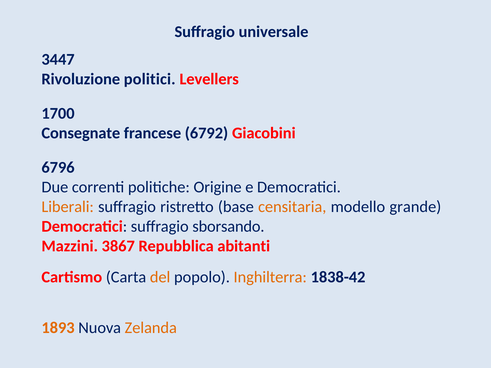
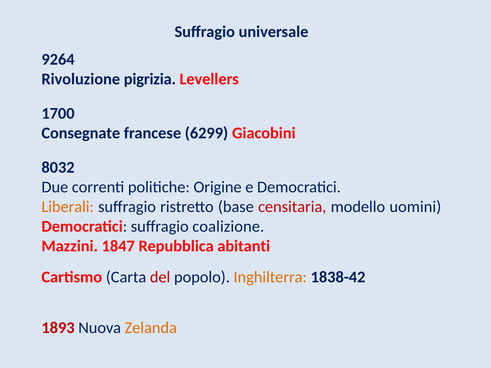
3447: 3447 -> 9264 (58, 60)
politici: politici -> pigrizia (150, 79)
6792: 6792 -> 6299 (206, 133)
6796: 6796 -> 8032 (58, 168)
censitaria colour: orange -> red (292, 207)
grande: grande -> uomini (415, 207)
sborsando: sborsando -> coalizione (228, 226)
3867: 3867 -> 1847 (118, 246)
del colour: orange -> red (160, 277)
1893 colour: orange -> red (58, 328)
